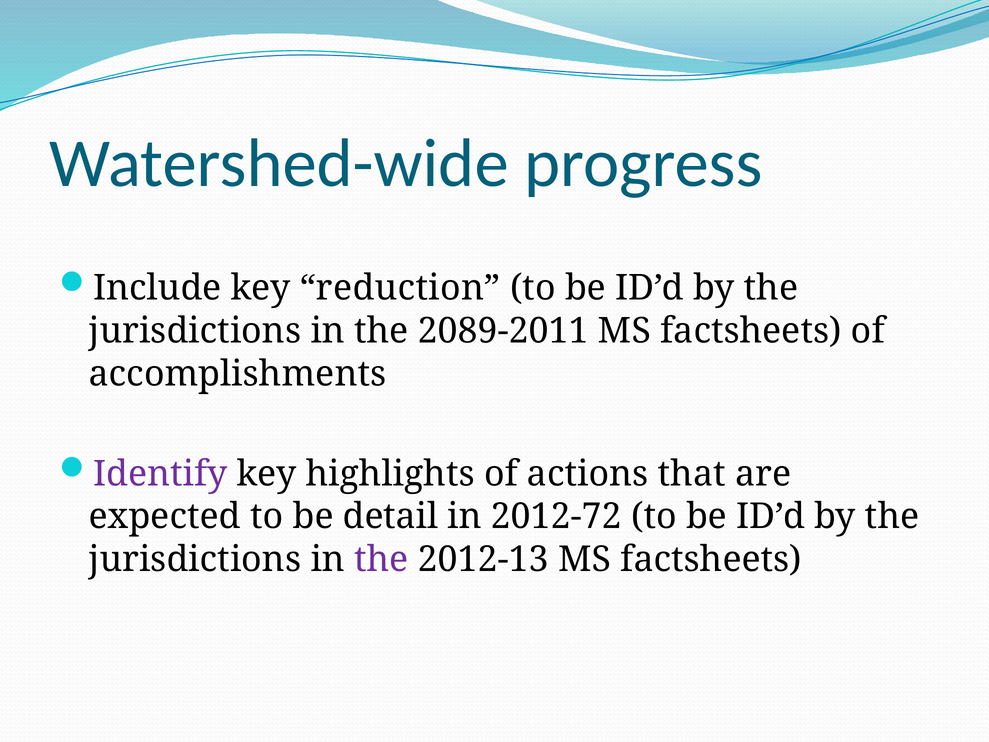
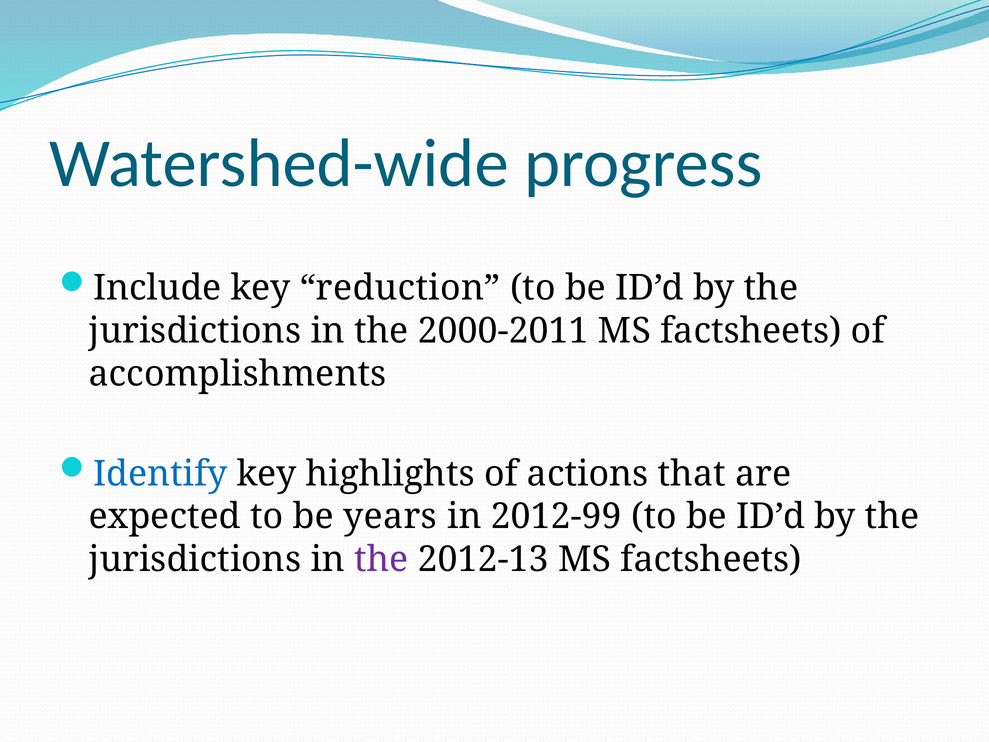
2089-2011: 2089-2011 -> 2000-2011 (503, 331)
Identify colour: purple -> blue (160, 474)
detail: detail -> years (390, 516)
2012-72: 2012-72 -> 2012-99 (556, 516)
